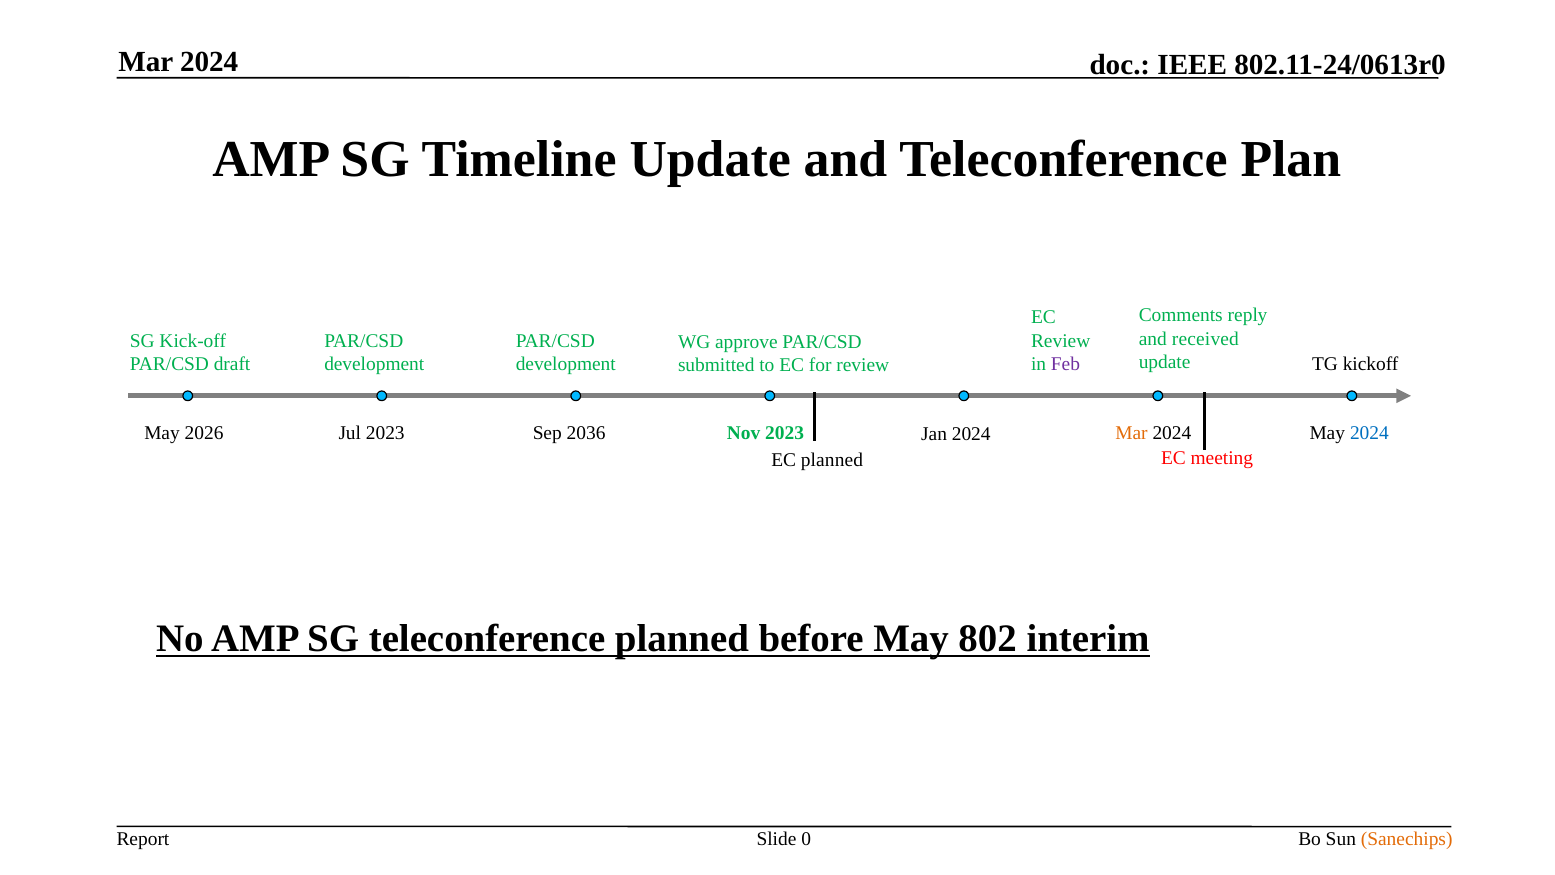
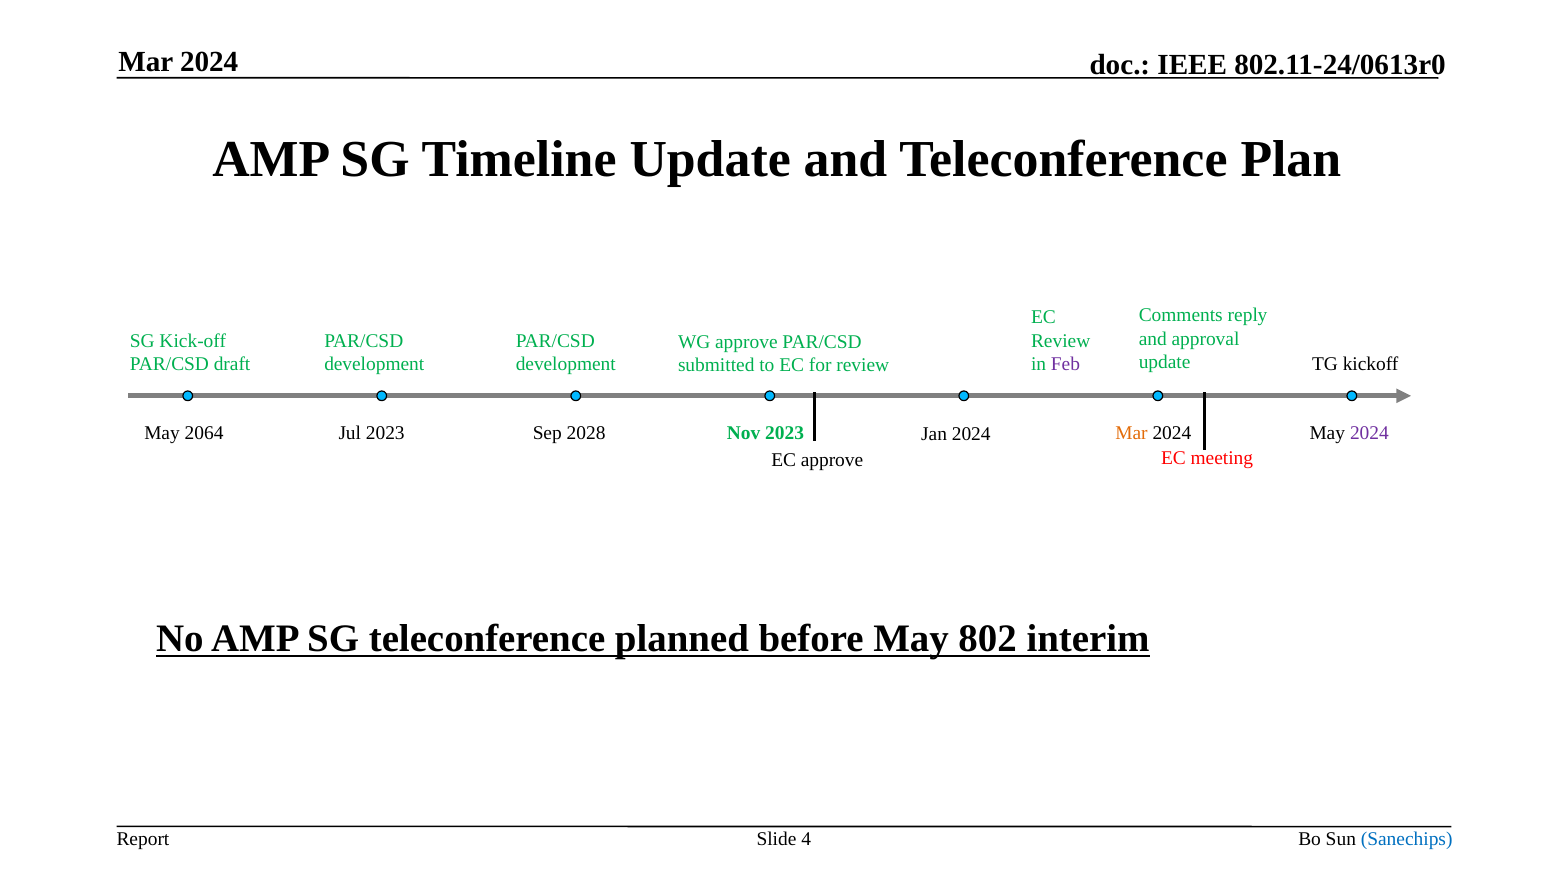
received: received -> approval (1205, 339)
2026: 2026 -> 2064 (204, 433)
2036: 2036 -> 2028 (586, 433)
2024 colour: blue -> purple (1369, 433)
EC planned: planned -> approve (832, 460)
0: 0 -> 4 (806, 839)
Sanechips colour: orange -> blue (1407, 839)
